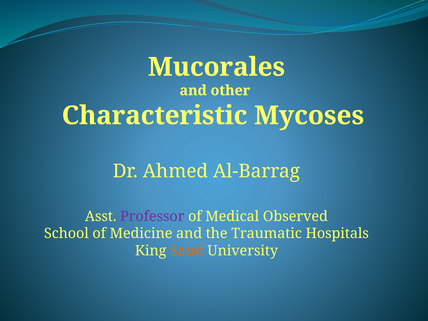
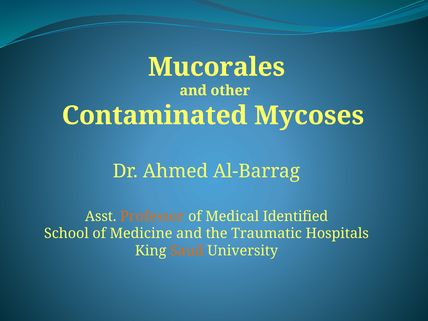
Characteristic: Characteristic -> Contaminated (155, 116)
Professor colour: purple -> orange (152, 216)
Observed: Observed -> Identified (295, 216)
